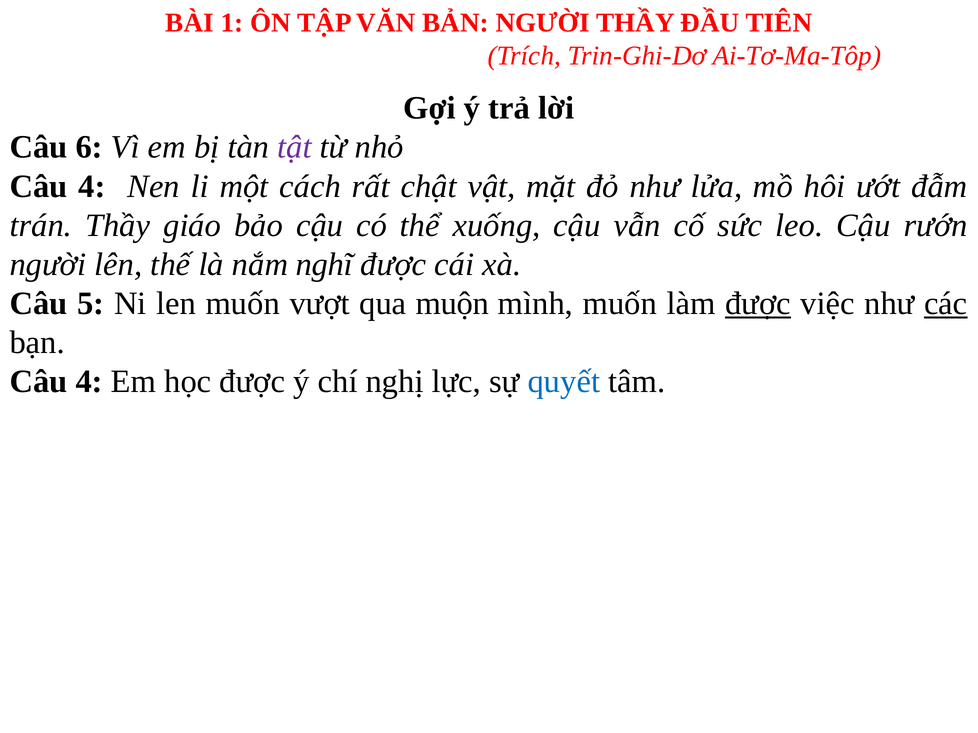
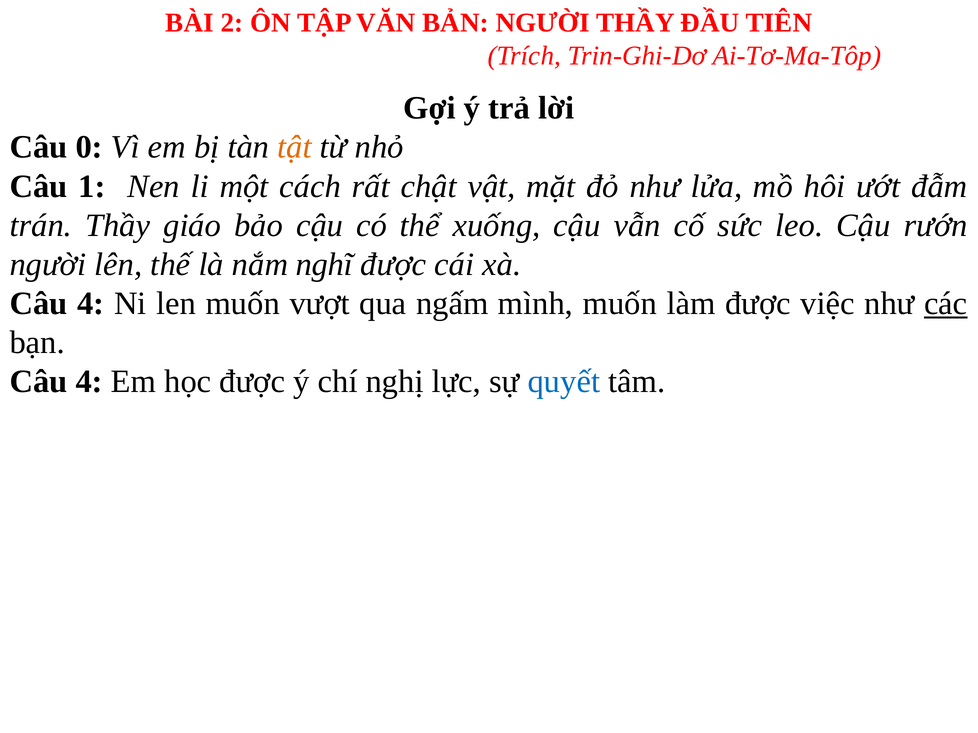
1: 1 -> 2 (232, 23)
6: 6 -> 0 (89, 147)
tật colour: purple -> orange (295, 147)
4: 4 -> 1 (92, 186)
5: 5 -> 4 (91, 304)
muộn: muộn -> ngấm (452, 304)
được underline: present -> none (758, 304)
